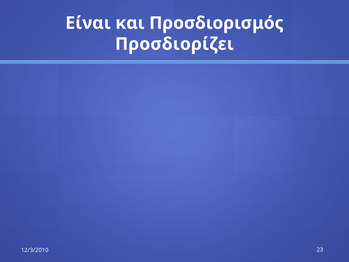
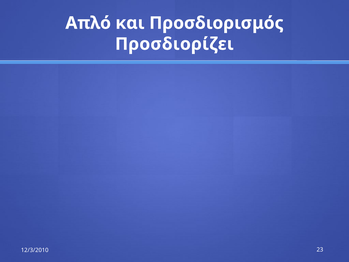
Είναι: Είναι -> Απλό (88, 23)
